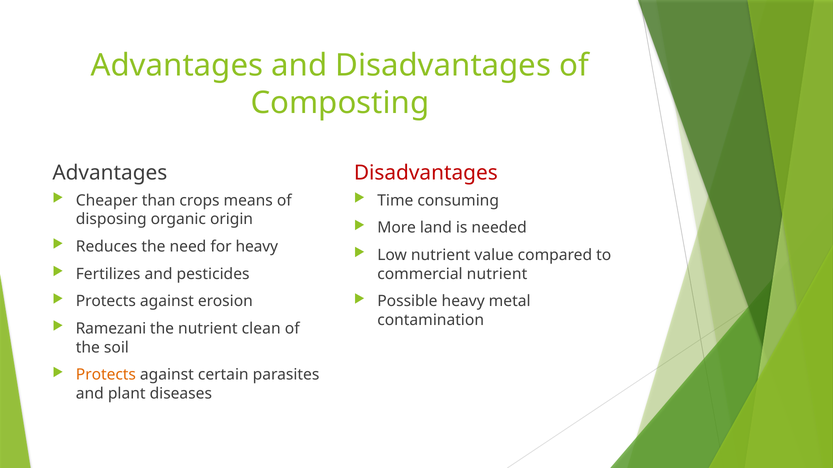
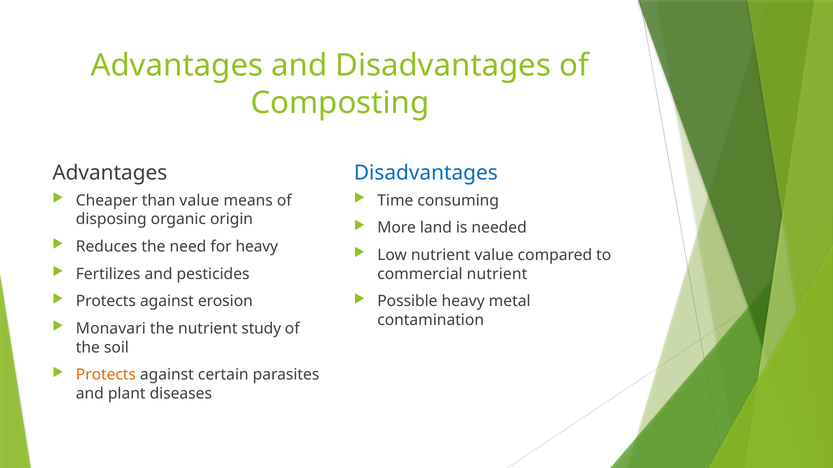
Disadvantages colour: red -> blue (426, 173)
than crops: crops -> value (199, 201)
Ramezani: Ramezani -> Monavari (111, 329)
clean: clean -> study (261, 329)
